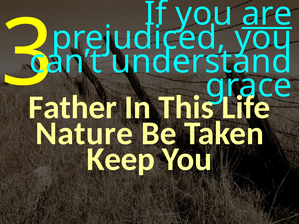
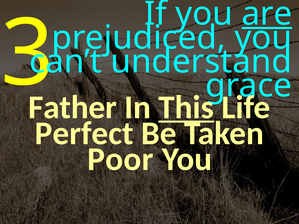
This underline: none -> present (186, 108)
Nature: Nature -> Perfect (84, 133)
Keep: Keep -> Poor (120, 159)
